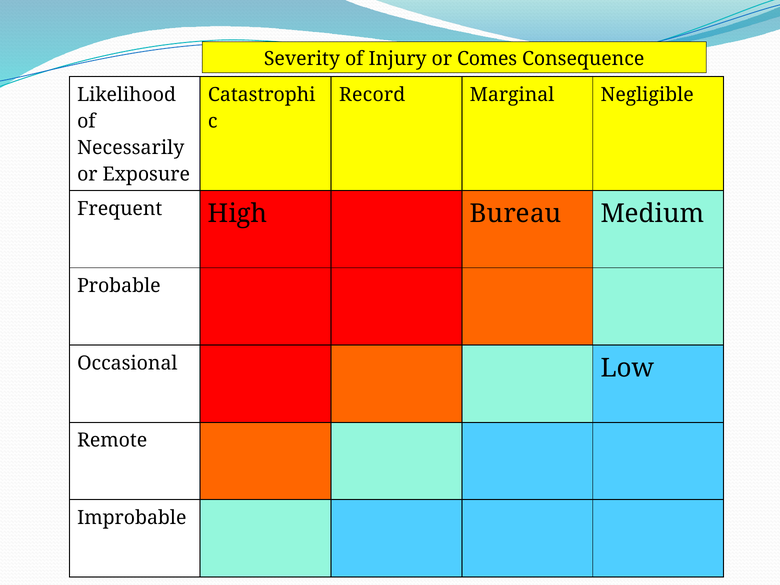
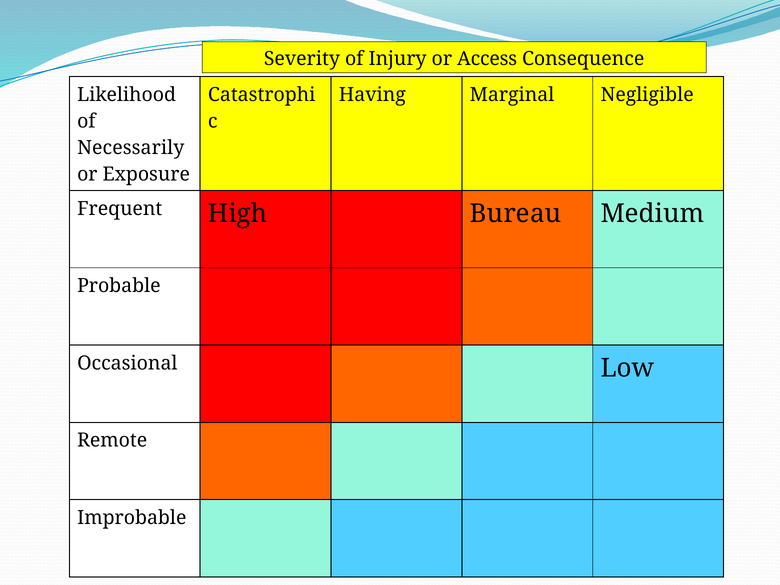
Comes: Comes -> Access (487, 59)
Record: Record -> Having (372, 95)
